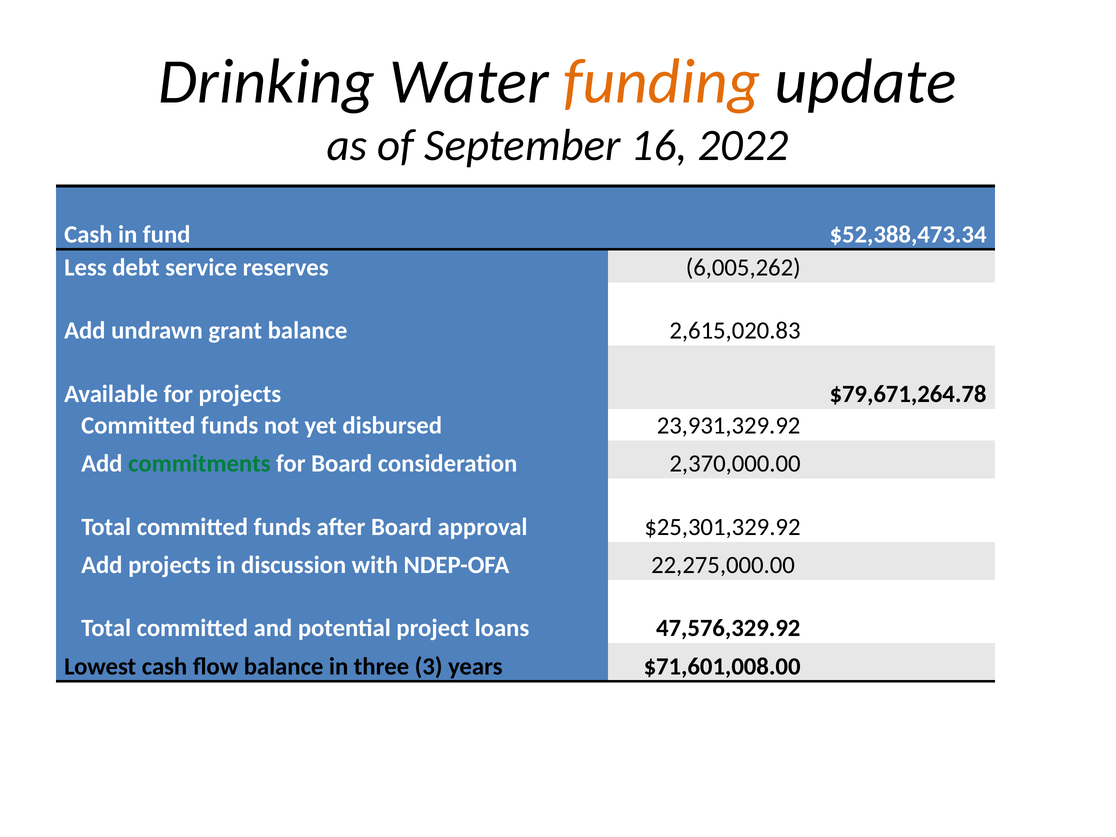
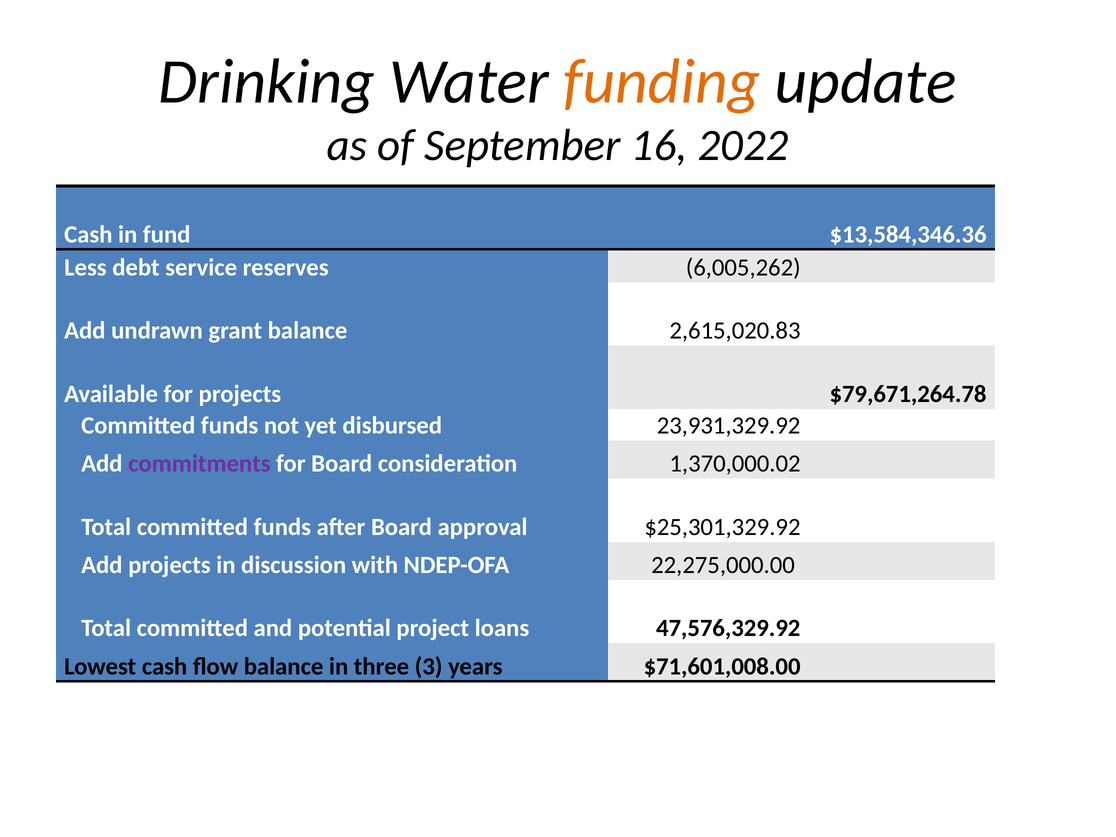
$52,388,473.34: $52,388,473.34 -> $13,584,346.36 (908, 234)
commitments colour: green -> purple (199, 464)
2,370,000.00: 2,370,000.00 -> 1,370,000.02 (735, 464)
